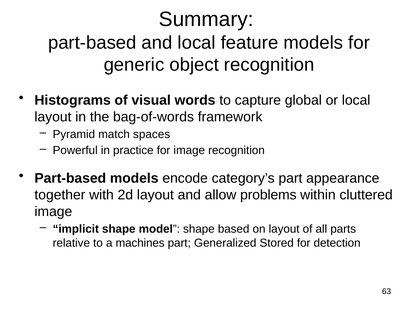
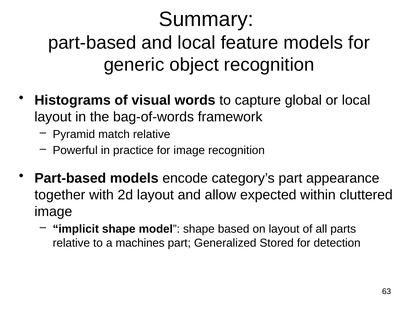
match spaces: spaces -> relative (152, 134)
problems: problems -> expected (268, 195)
